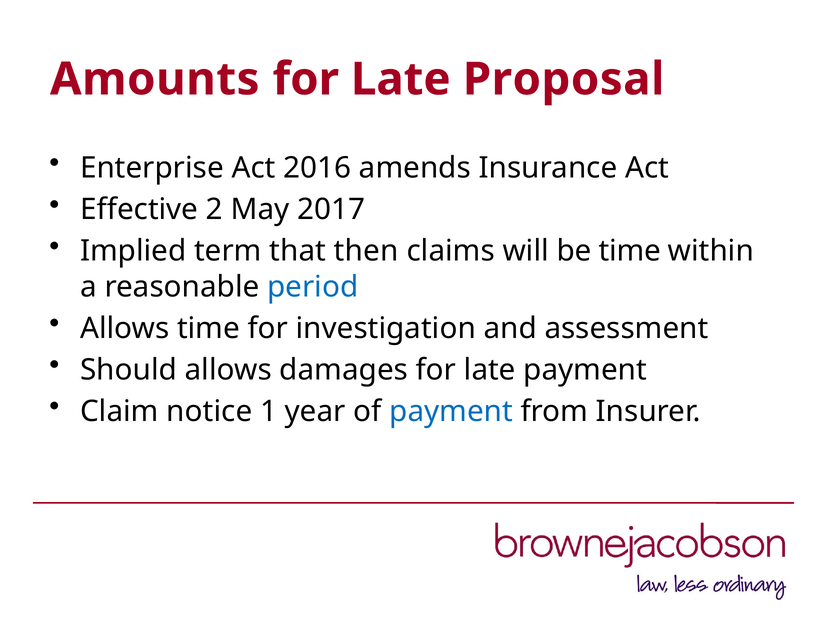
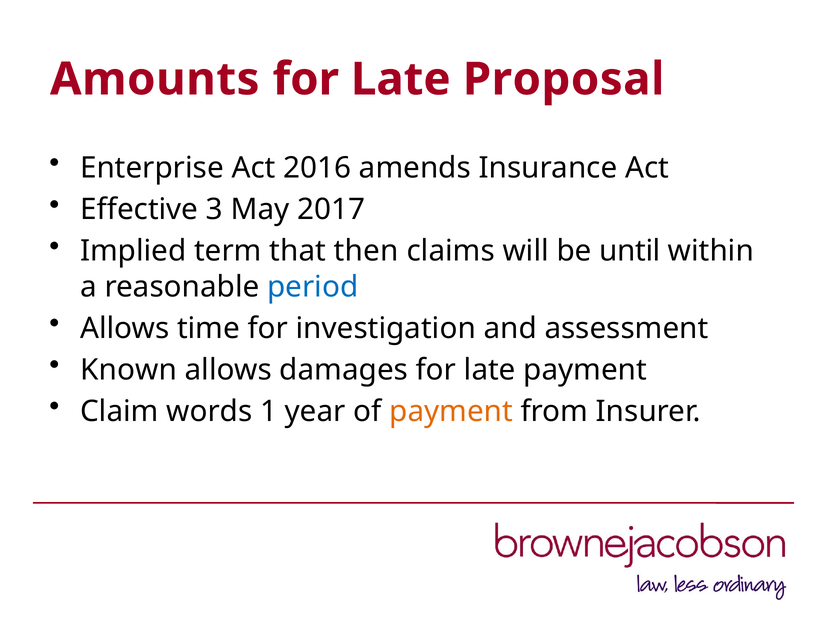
2: 2 -> 3 (214, 209)
be time: time -> until (630, 251)
Should: Should -> Known (129, 370)
notice: notice -> words (209, 411)
payment colour: blue -> orange (451, 411)
